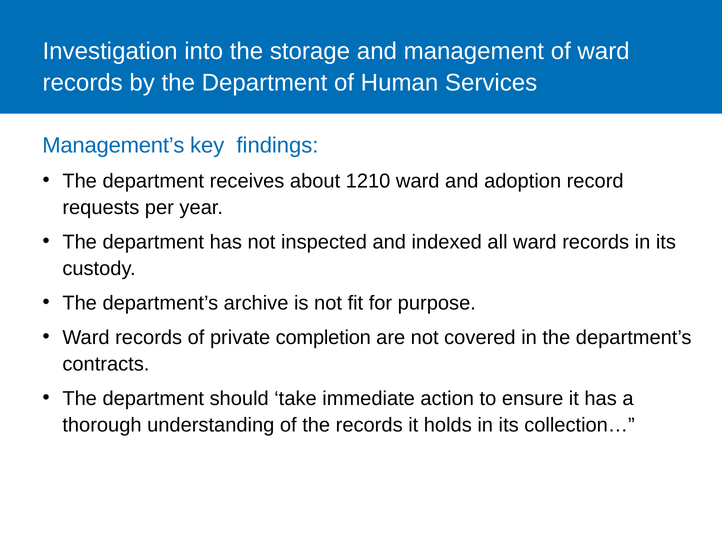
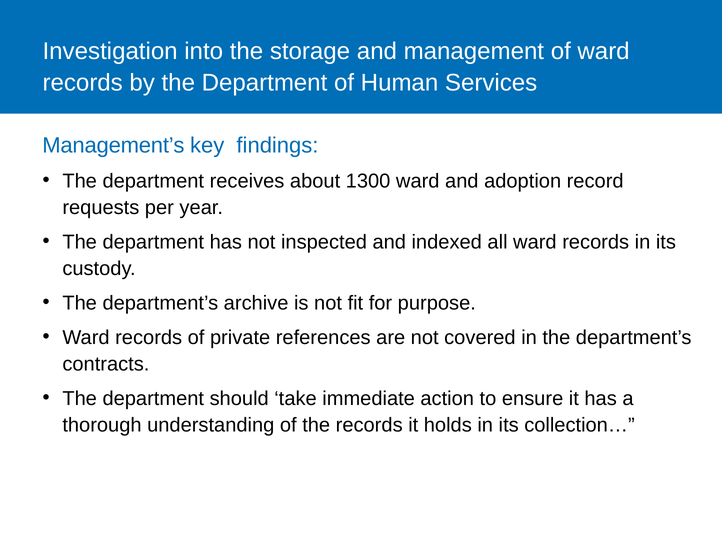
1210: 1210 -> 1300 (368, 181)
completion: completion -> references (323, 337)
